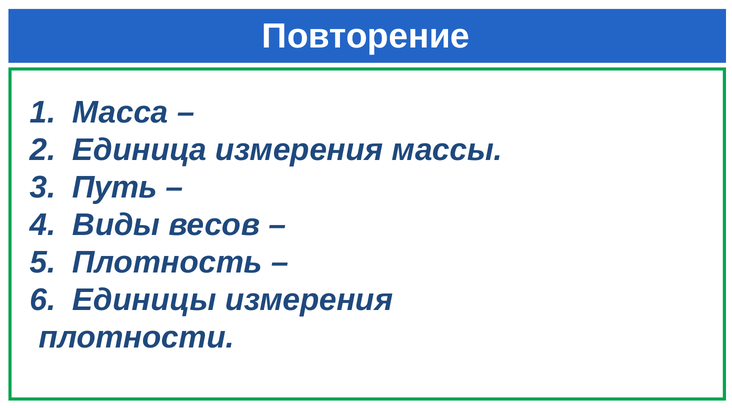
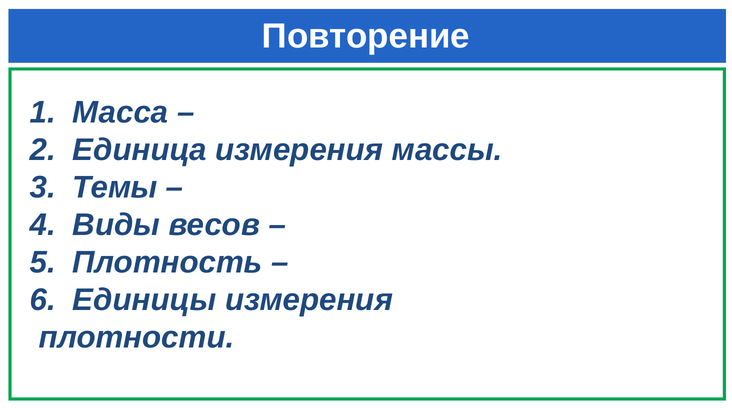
Путь: Путь -> Темы (115, 187)
